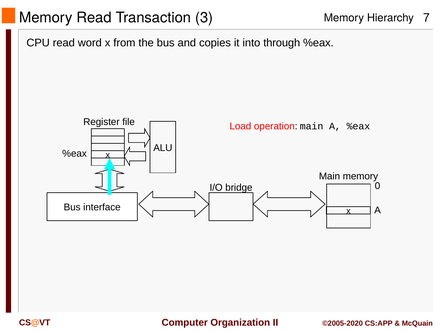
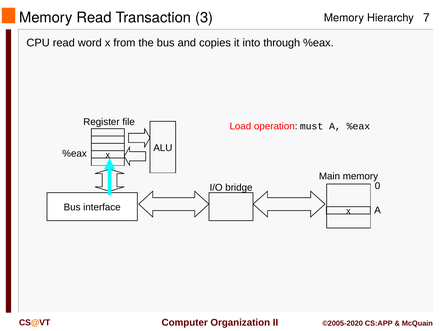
operation main: main -> must (312, 126)
